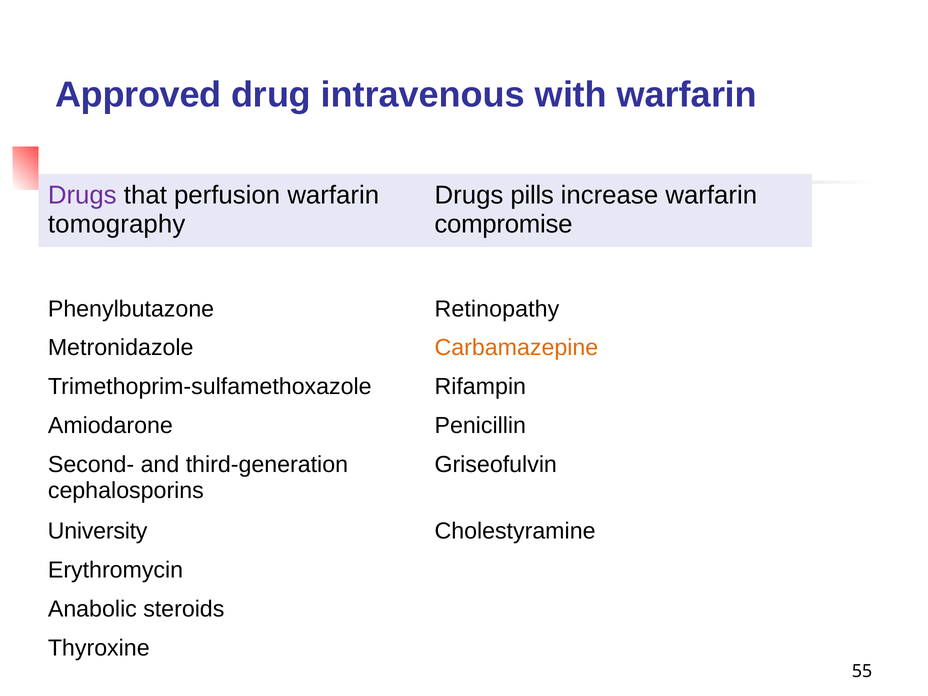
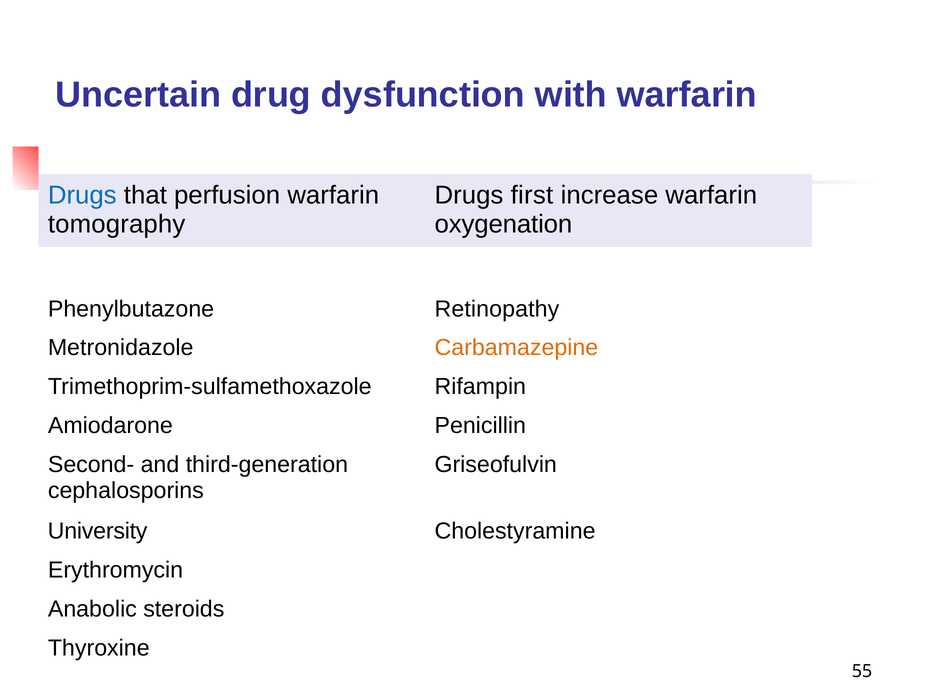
Approved: Approved -> Uncertain (138, 95)
intravenous: intravenous -> dysfunction (423, 95)
Drugs colour: purple -> blue (82, 195)
pills: pills -> first (532, 195)
compromise: compromise -> oxygenation (503, 224)
